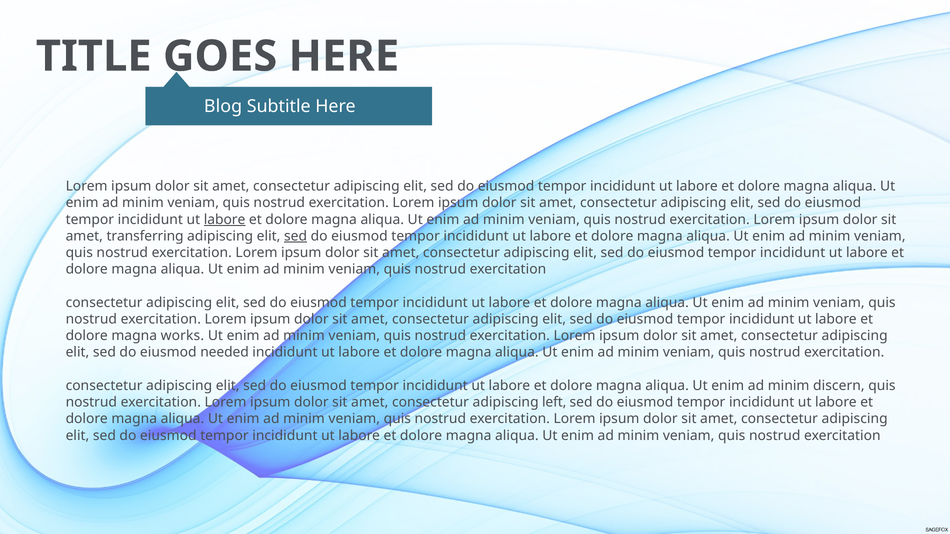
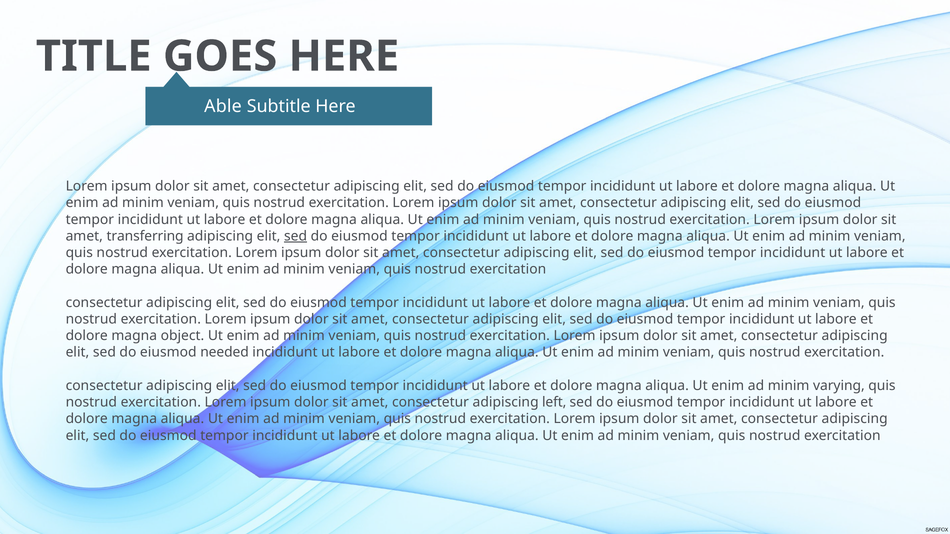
Blog: Blog -> Able (223, 106)
labore underline: present -> none (225, 220)
works: works -> object (182, 336)
discern: discern -> varying (839, 386)
